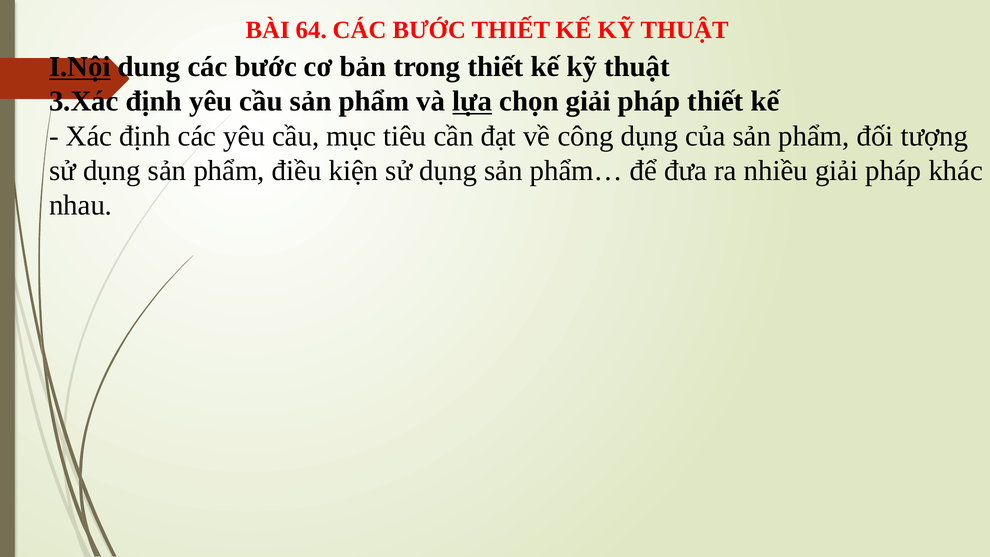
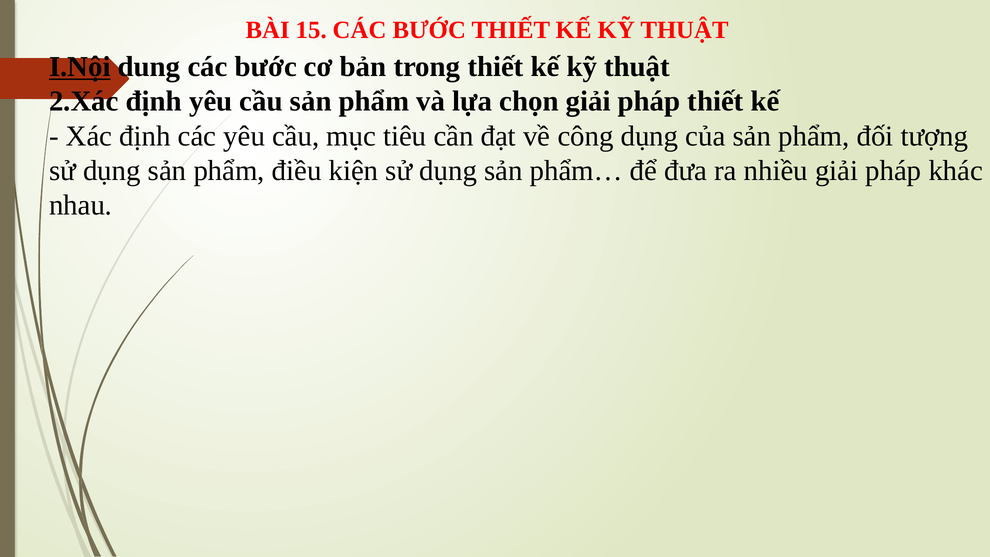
64: 64 -> 15 (311, 30)
3.Xác: 3.Xác -> 2.Xác (84, 101)
lựa underline: present -> none (472, 101)
